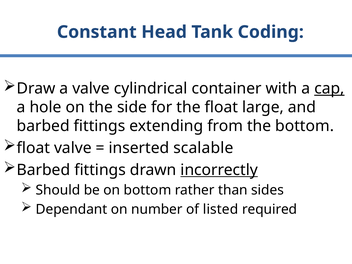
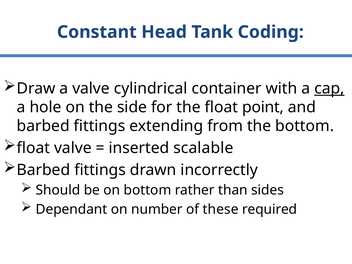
large: large -> point (263, 107)
incorrectly underline: present -> none (219, 170)
listed: listed -> these (221, 209)
